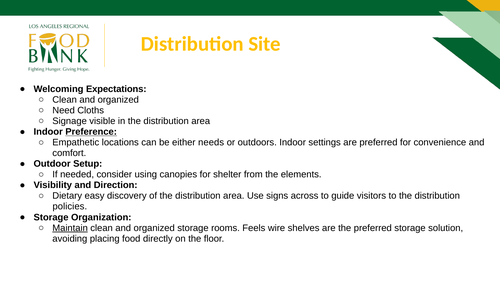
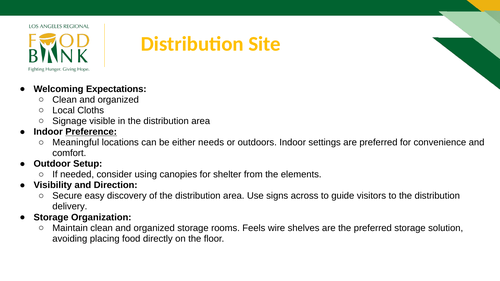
Need: Need -> Local (64, 111)
Empathetic: Empathetic -> Meaningful (76, 143)
Dietary: Dietary -> Secure (67, 196)
policies: policies -> delivery (70, 207)
Maintain underline: present -> none (70, 228)
